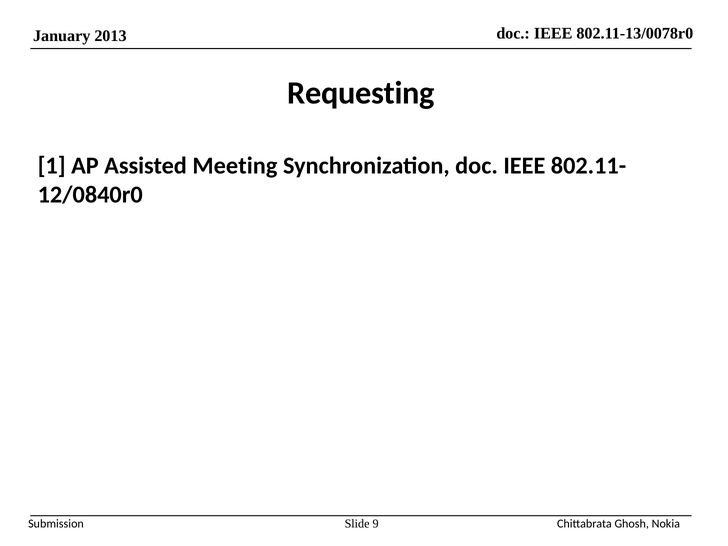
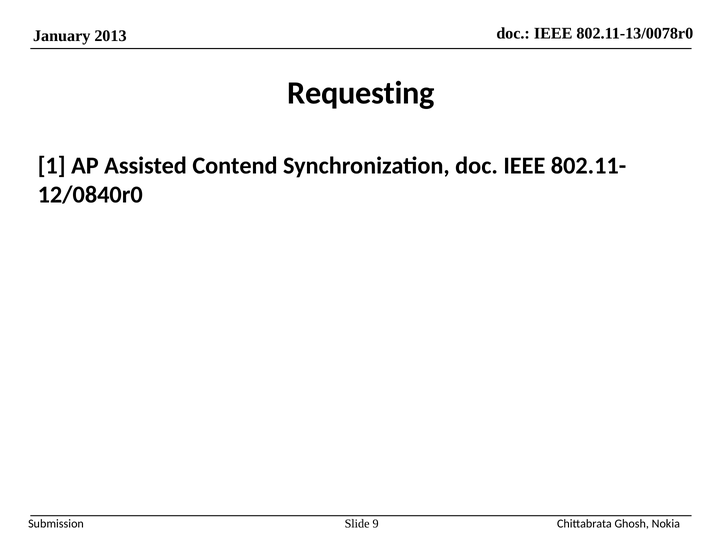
Meeting: Meeting -> Contend (235, 166)
